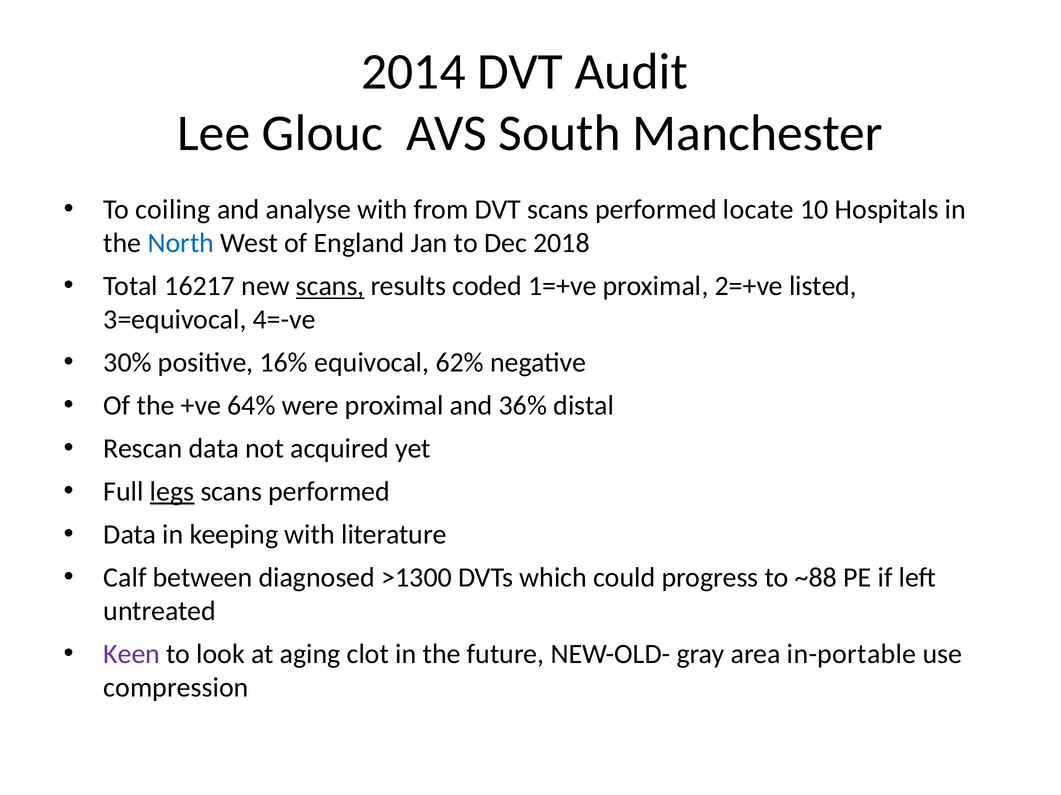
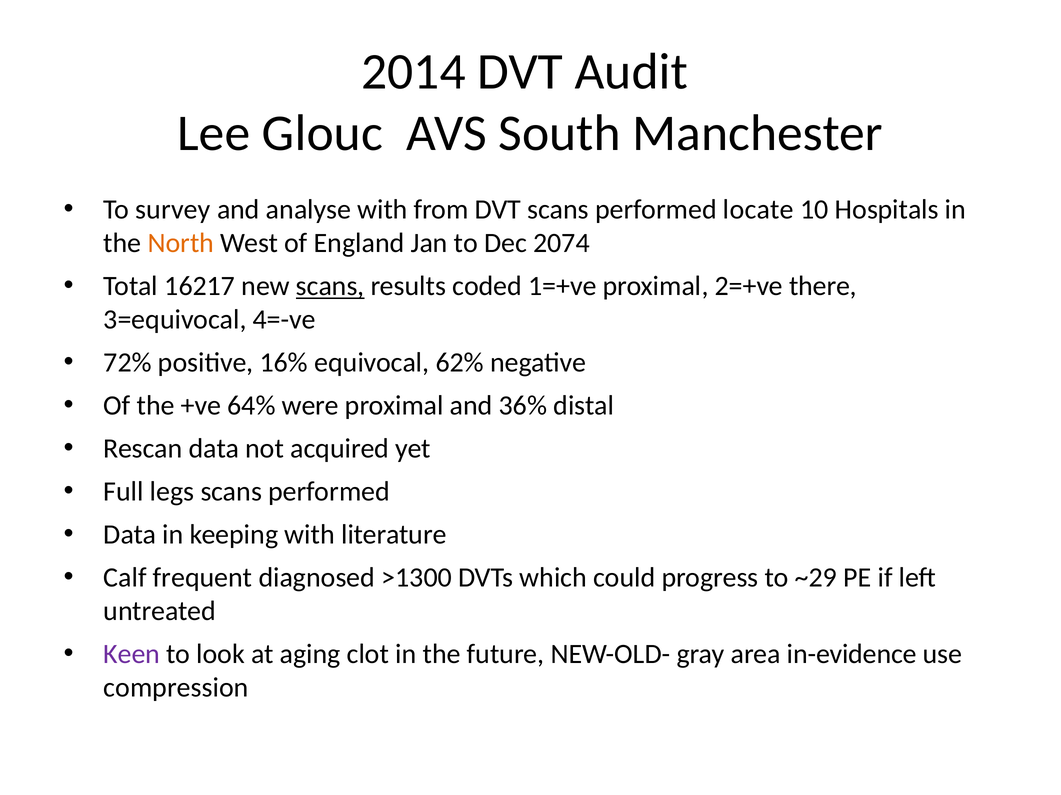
coiling: coiling -> survey (173, 210)
North colour: blue -> orange (181, 243)
2018: 2018 -> 2074 (561, 243)
listed: listed -> there (823, 286)
30%: 30% -> 72% (128, 363)
legs underline: present -> none (172, 492)
between: between -> frequent (203, 578)
~88: ~88 -> ~29 (816, 578)
in-portable: in-portable -> in-evidence (852, 655)
